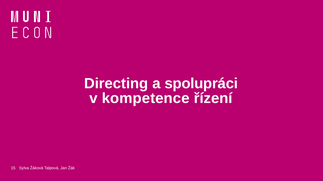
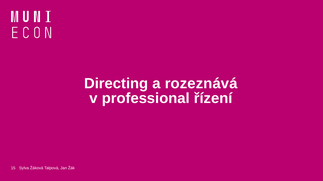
spolupráci: spolupráci -> rozeznává (201, 84)
kompetence: kompetence -> professional (146, 99)
